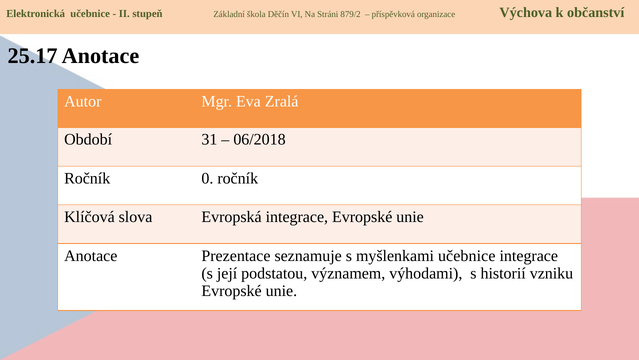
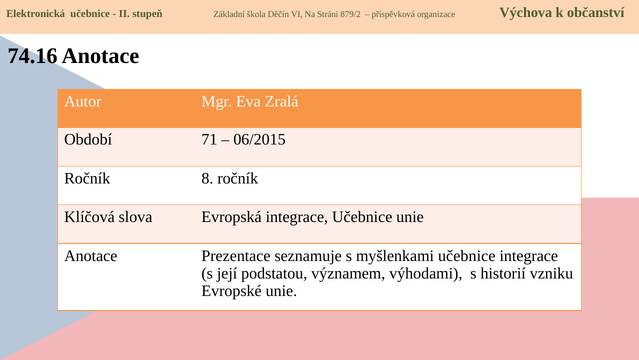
25.17: 25.17 -> 74.16 (33, 56)
31: 31 -> 71 (209, 139)
06/2018: 06/2018 -> 06/2015 (260, 139)
0: 0 -> 8 (207, 178)
integrace Evropské: Evropské -> Učebnice (362, 217)
